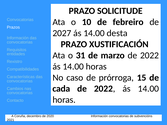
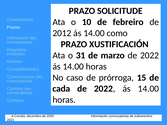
2027: 2027 -> 2012 (62, 33)
desta: desta -> como (117, 33)
